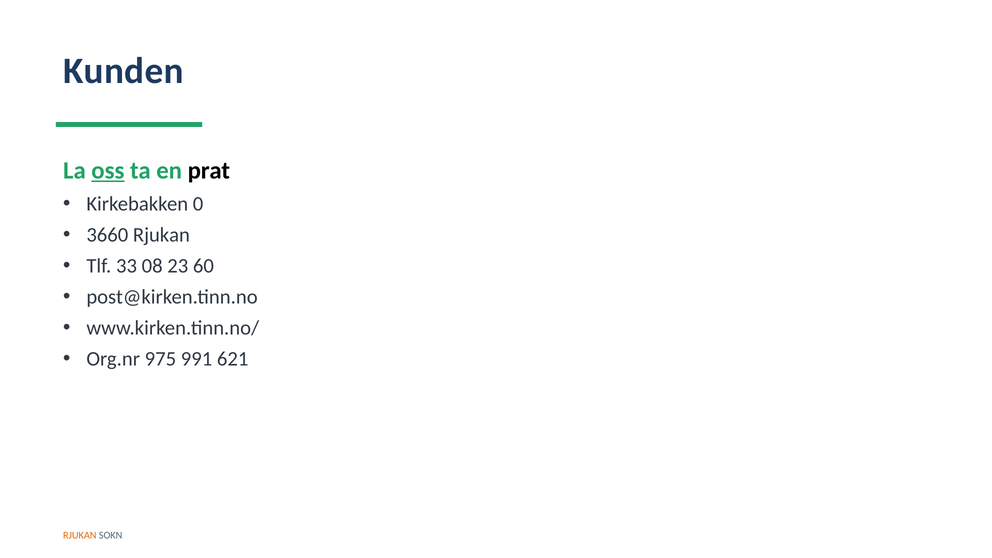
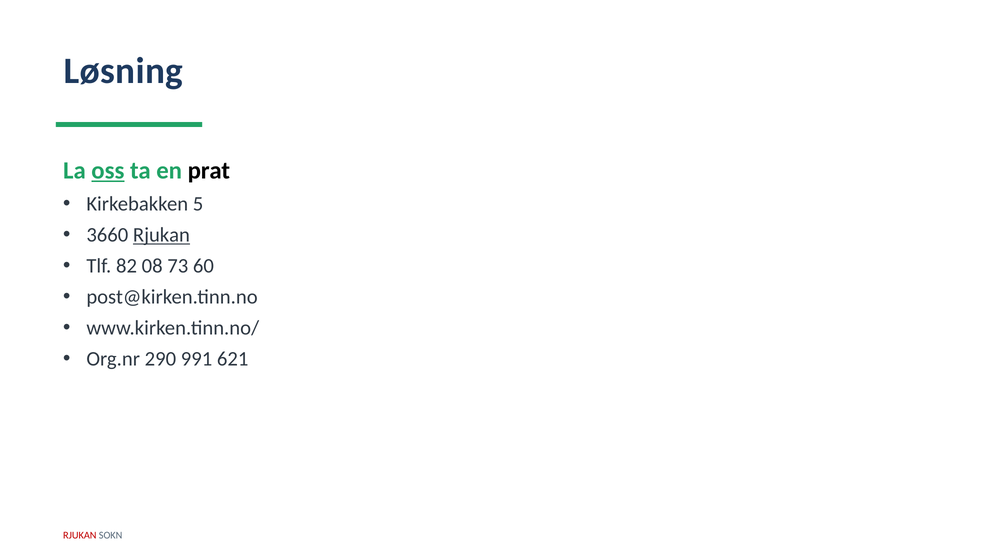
Kunden: Kunden -> Løsning (123, 71)
0: 0 -> 5 (198, 204)
Rjukan underline: none -> present (161, 235)
33: 33 -> 82 (126, 266)
23: 23 -> 73 (178, 266)
975: 975 -> 290 (160, 359)
RJUKAN colour: orange -> red (80, 535)
